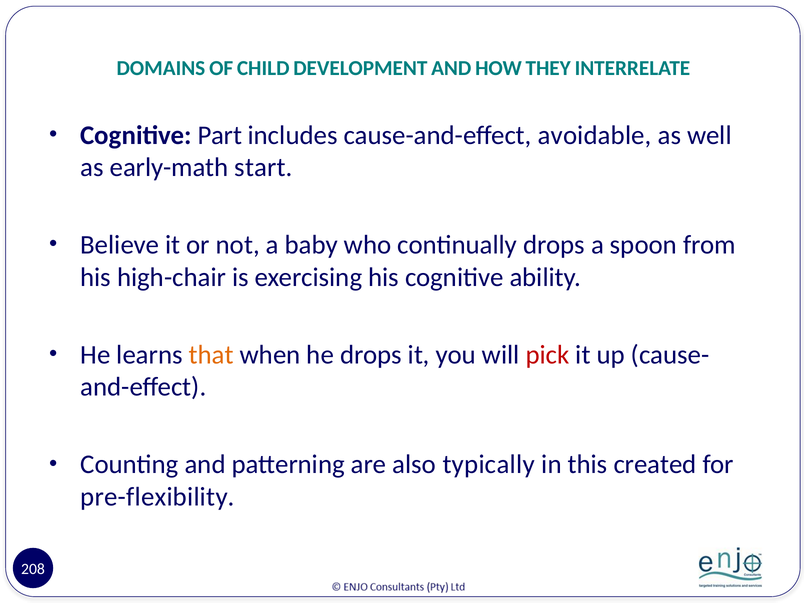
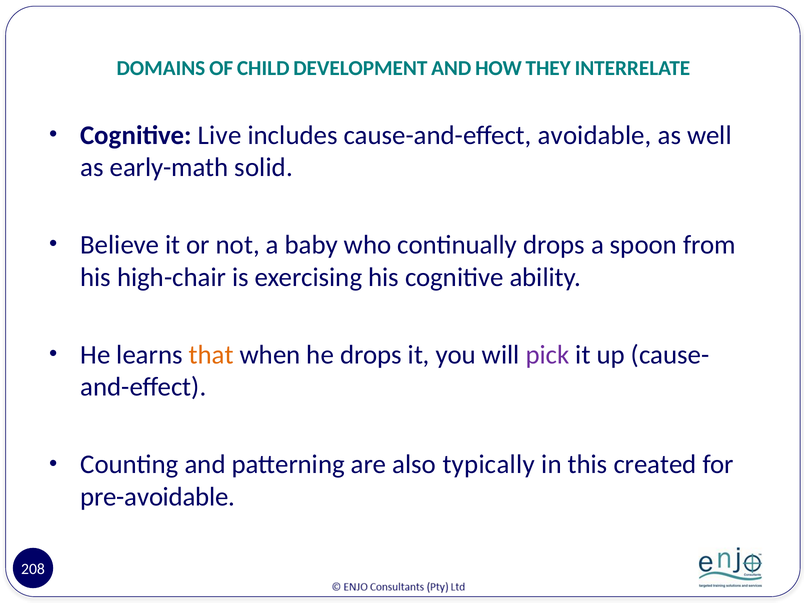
Part: Part -> Live (220, 135)
start: start -> solid (264, 167)
pick colour: red -> purple (548, 354)
pre-flexibility: pre-flexibility -> pre-avoidable (158, 496)
